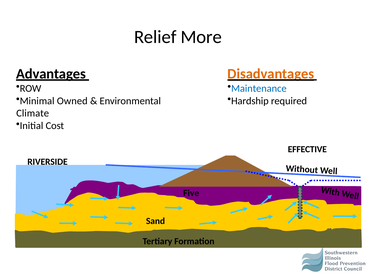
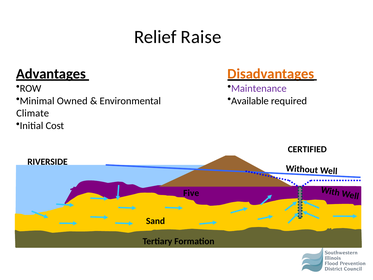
More: More -> Raise (201, 37)
Maintenance colour: blue -> purple (259, 88)
Hardship: Hardship -> Available (250, 101)
EFFECTIVE: EFFECTIVE -> CERTIFIED (307, 149)
